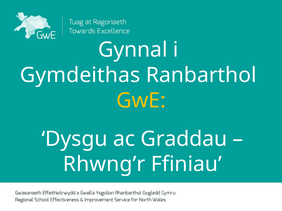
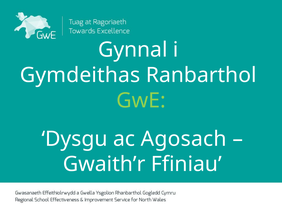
GwE colour: yellow -> light green (141, 101)
Graddau: Graddau -> Agosach (184, 139)
Rhwng’r: Rhwng’r -> Gwaith’r (104, 165)
